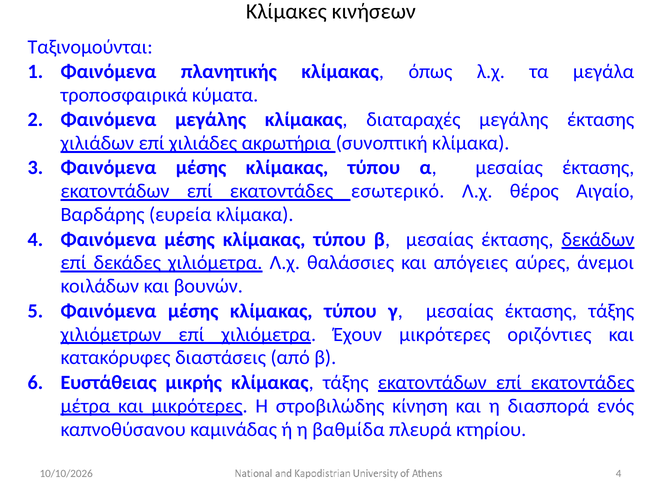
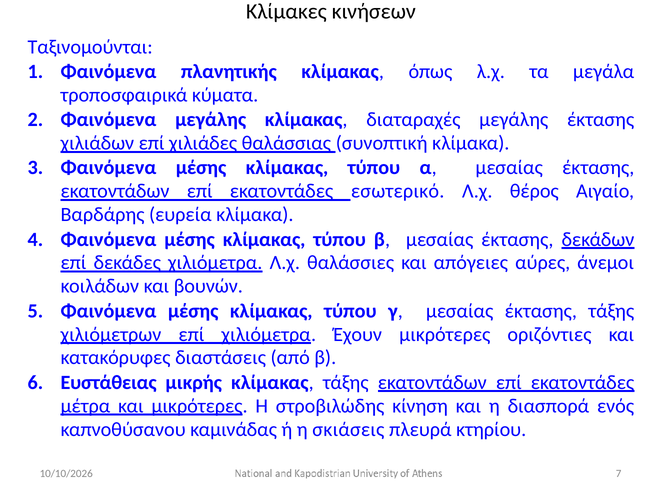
ακρωτήρια: ακρωτήρια -> θαλάσσιας (286, 143)
βαθμίδα: βαθμίδα -> σκιάσεις (348, 429)
4: 4 -> 7 (619, 473)
